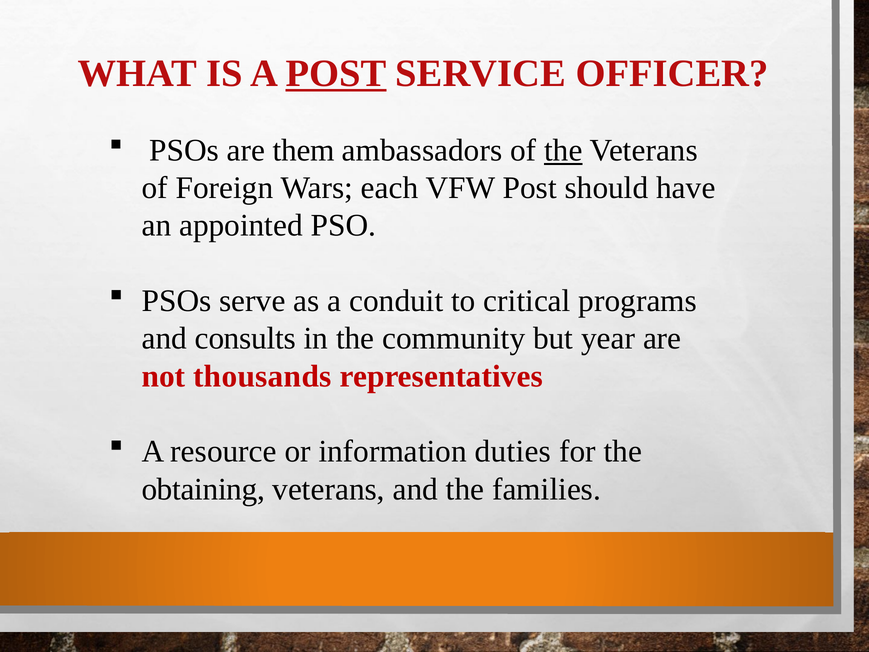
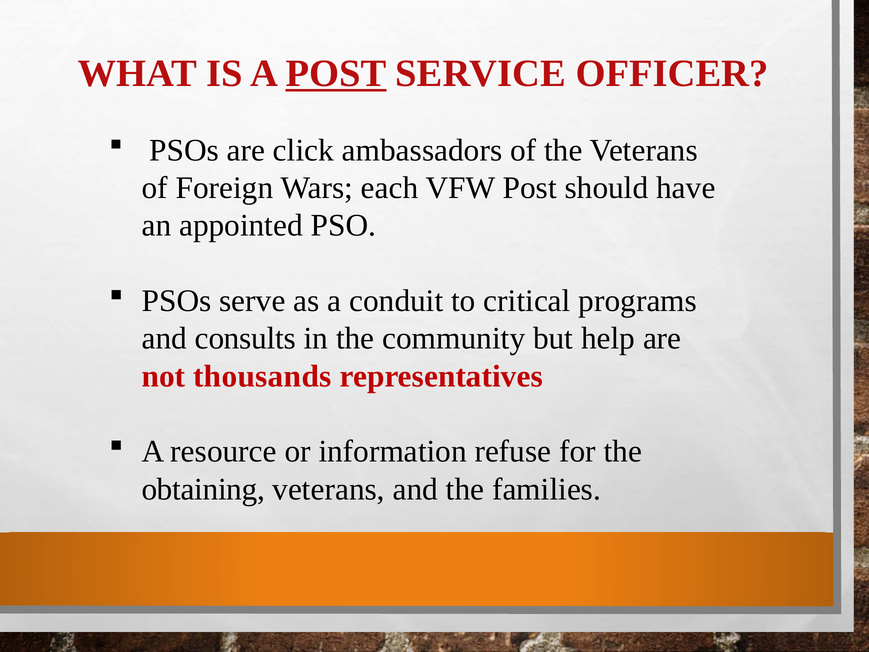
them: them -> click (303, 150)
the underline: present -> none (563, 150)
year: year -> help (608, 338)
duties: duties -> refuse (513, 451)
